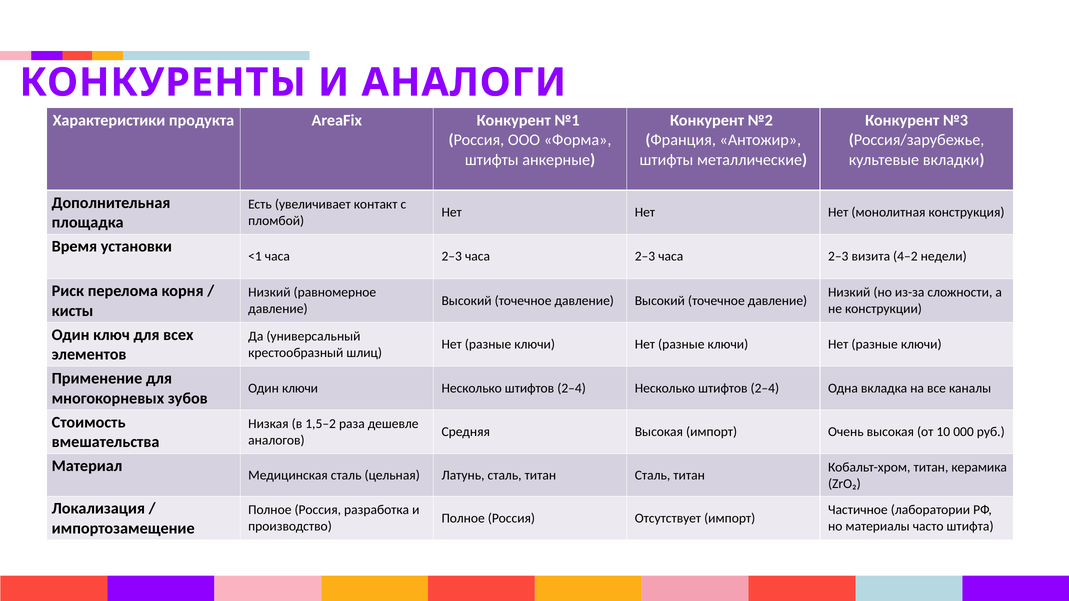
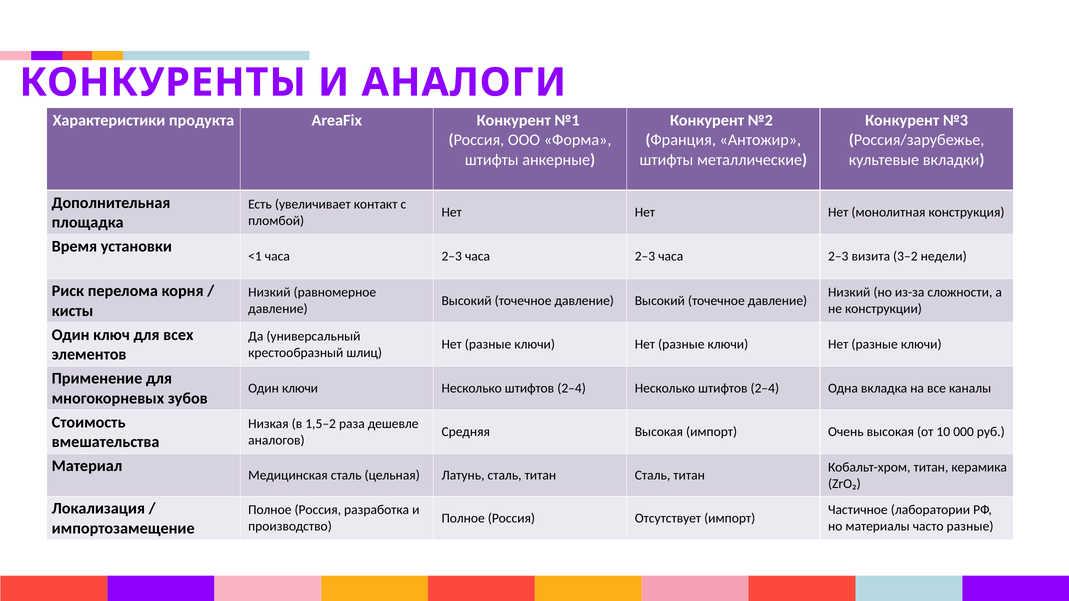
4–2: 4–2 -> 3–2 (905, 257)
часто штифта: штифта -> разные (970, 527)
